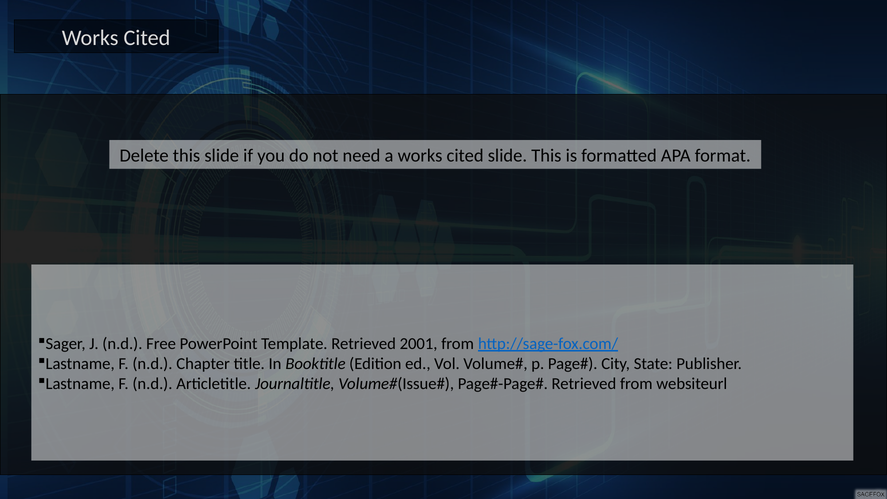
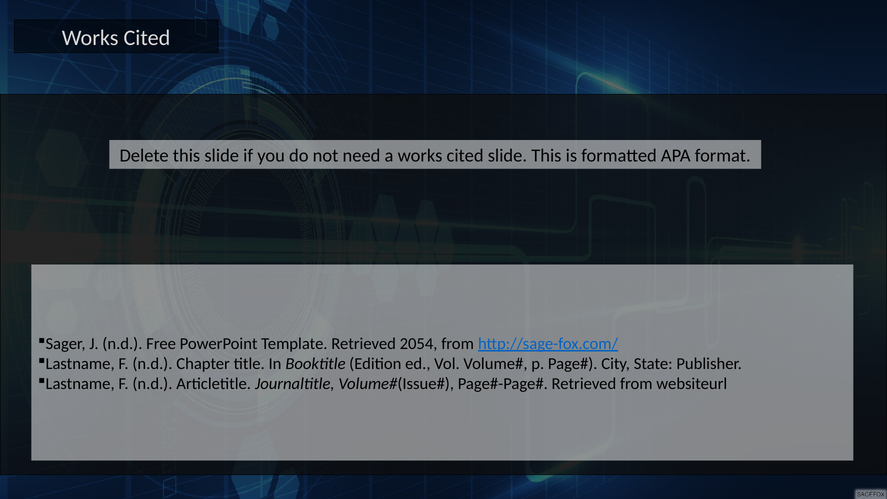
2001: 2001 -> 2054 (419, 344)
